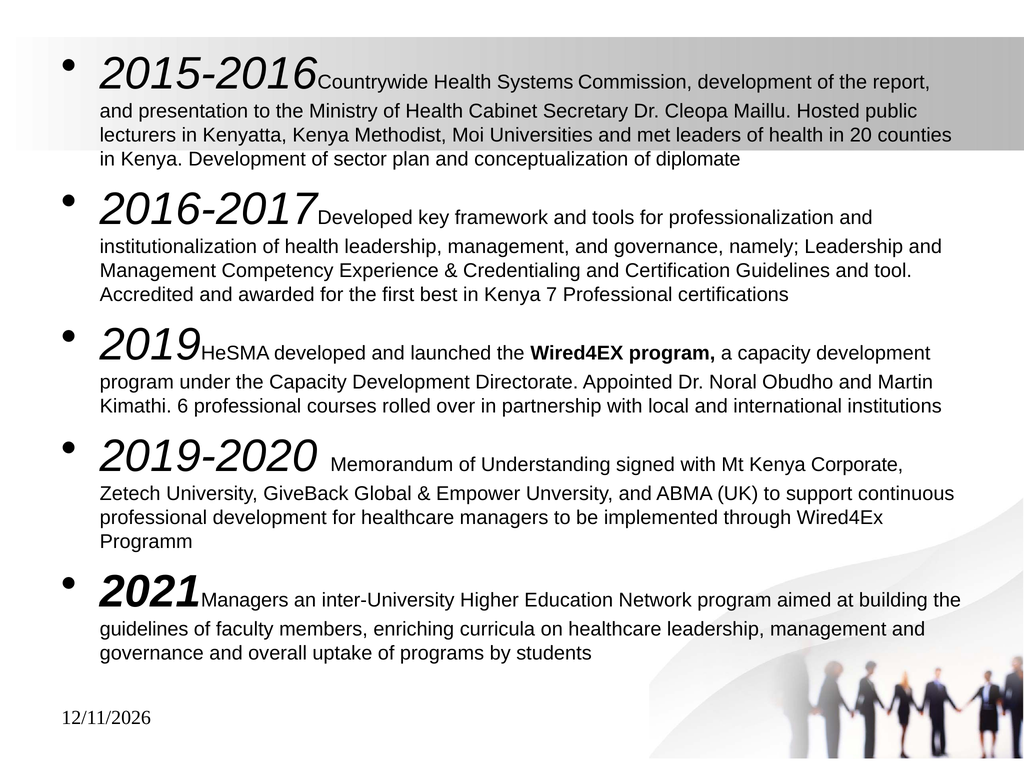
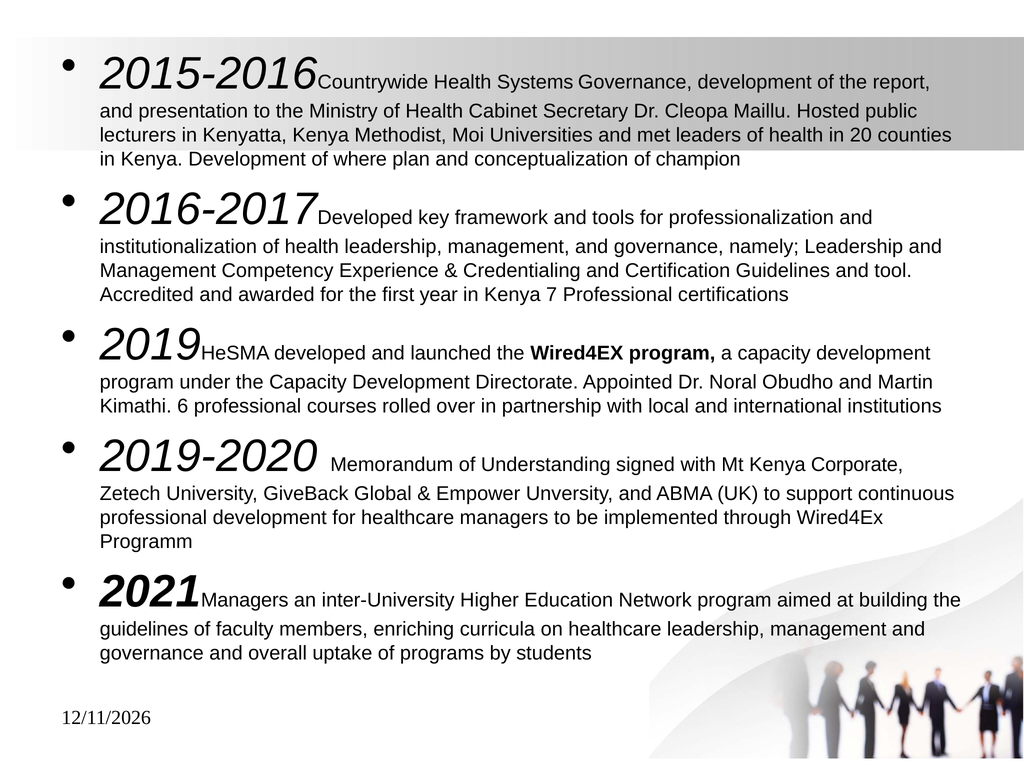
Systems Commission: Commission -> Governance (635, 82)
sector: sector -> where (360, 159)
diplomate: diplomate -> champion (698, 159)
best: best -> year (439, 294)
